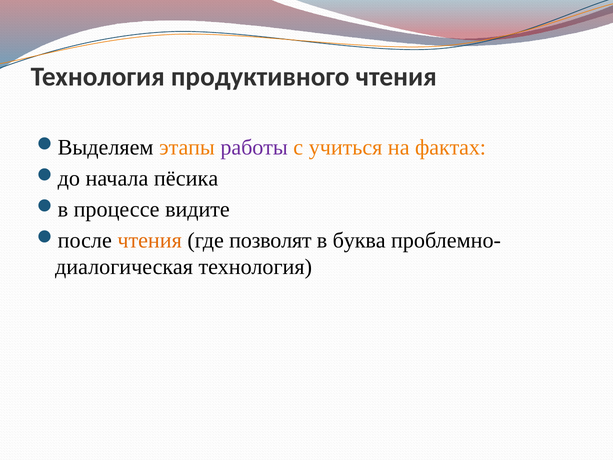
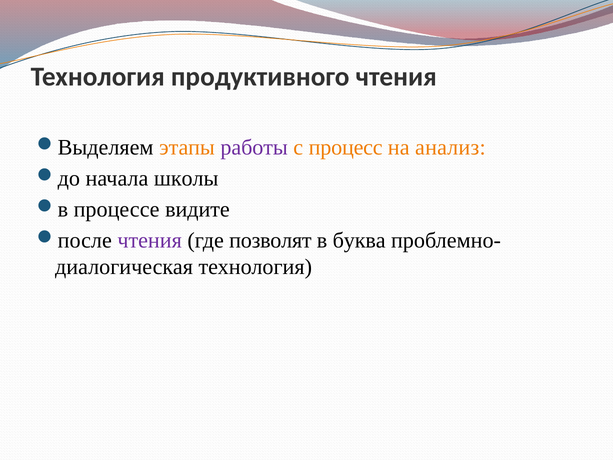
учиться: учиться -> процесс (346, 148)
фактах: фактах -> анализ (450, 148)
пёсика: пёсика -> школы (186, 179)
чтения colour: orange -> purple (150, 240)
